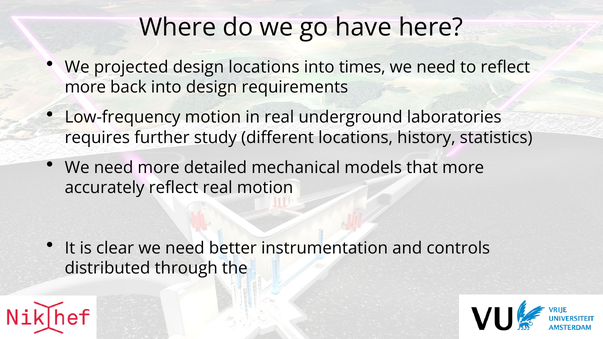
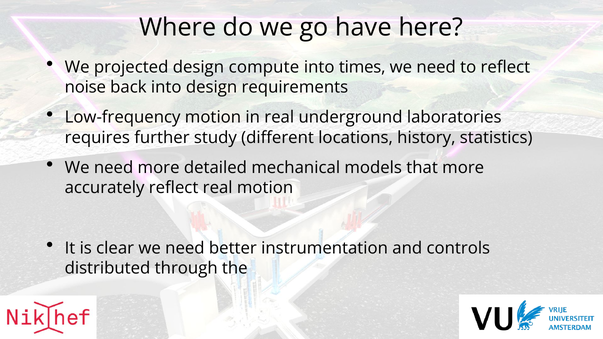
design locations: locations -> compute (264, 67)
more: more -> noise (85, 87)
